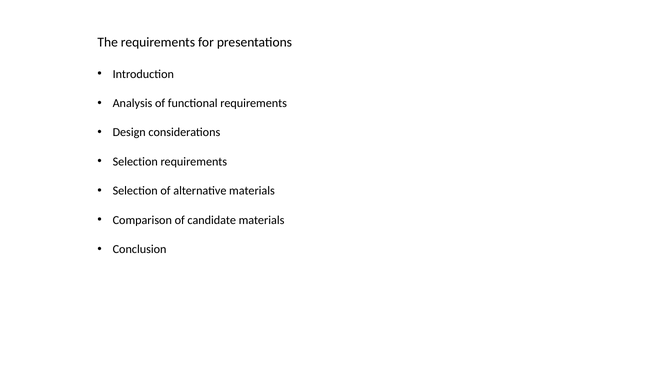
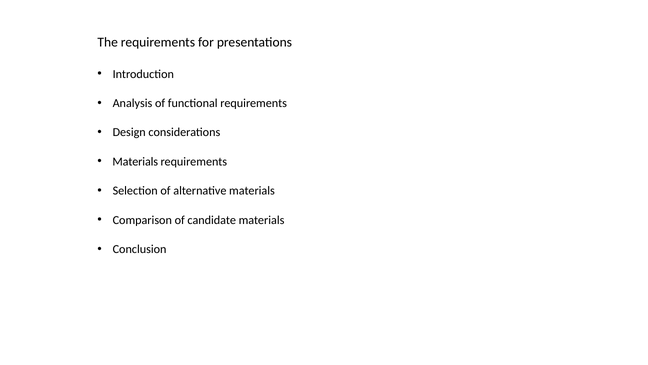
Selection: Selection -> Materials (135, 161)
